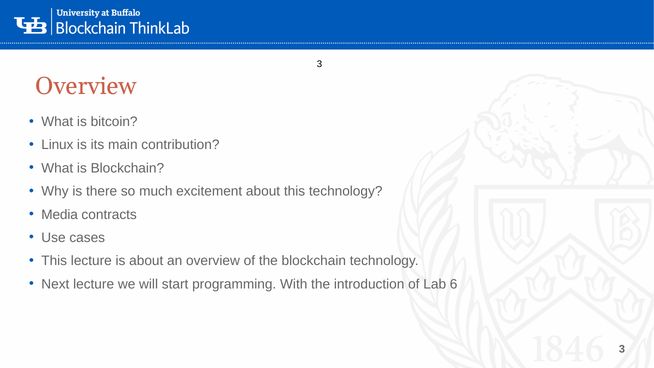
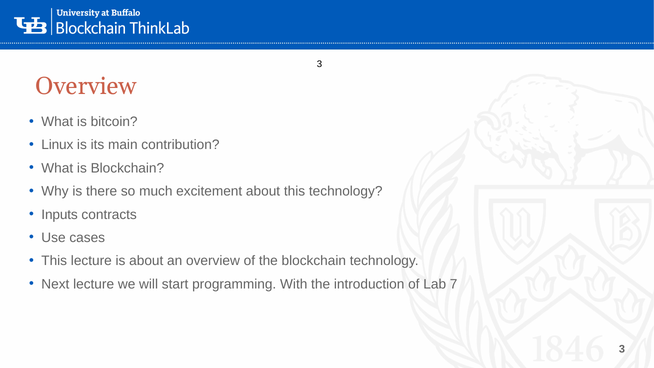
Media: Media -> Inputs (60, 214)
6: 6 -> 7 (454, 284)
